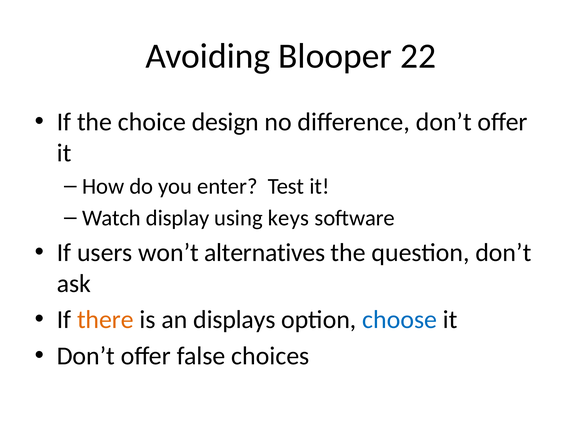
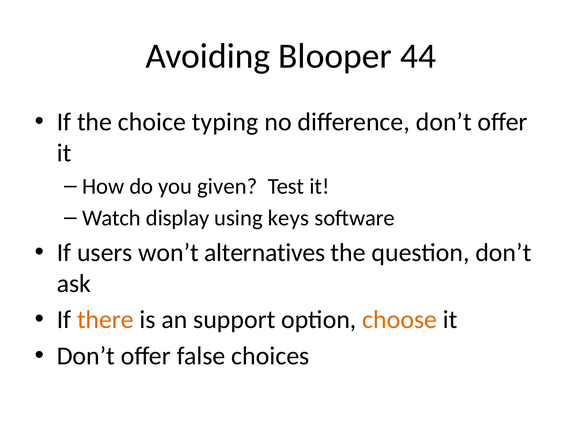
22: 22 -> 44 (418, 56)
design: design -> typing (225, 122)
enter: enter -> given (227, 187)
displays: displays -> support (234, 320)
choose colour: blue -> orange (400, 320)
